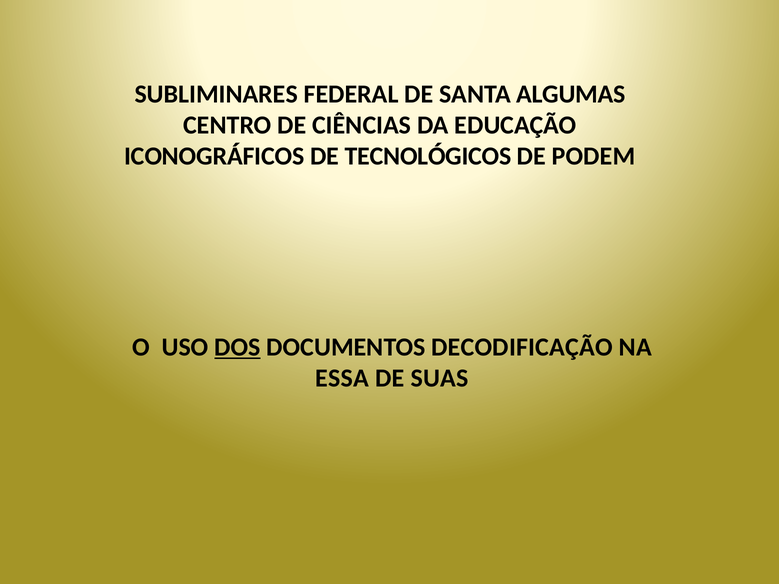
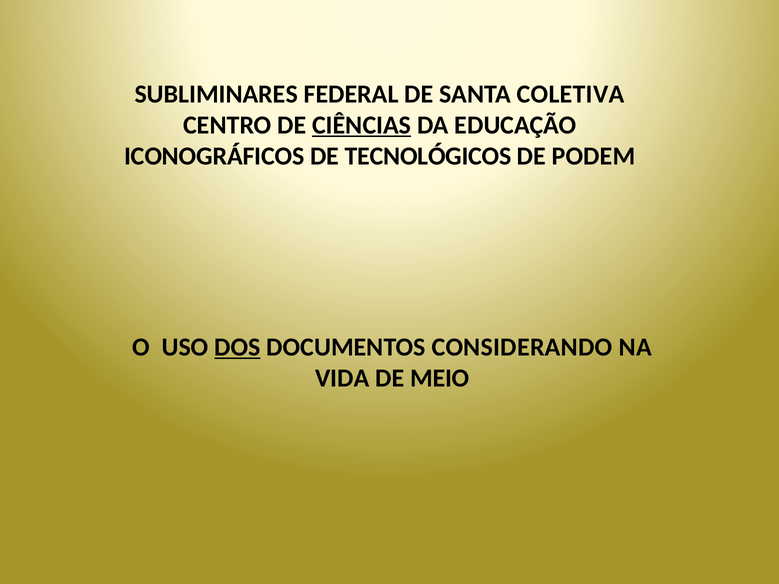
ALGUMAS: ALGUMAS -> COLETIVA (571, 94)
CIÊNCIAS underline: none -> present (362, 125)
DECODIFICAÇÃO: DECODIFICAÇÃO -> CONSIDERANDO (522, 347)
ESSA: ESSA -> VIDA (342, 379)
SUAS: SUAS -> MEIO (440, 379)
